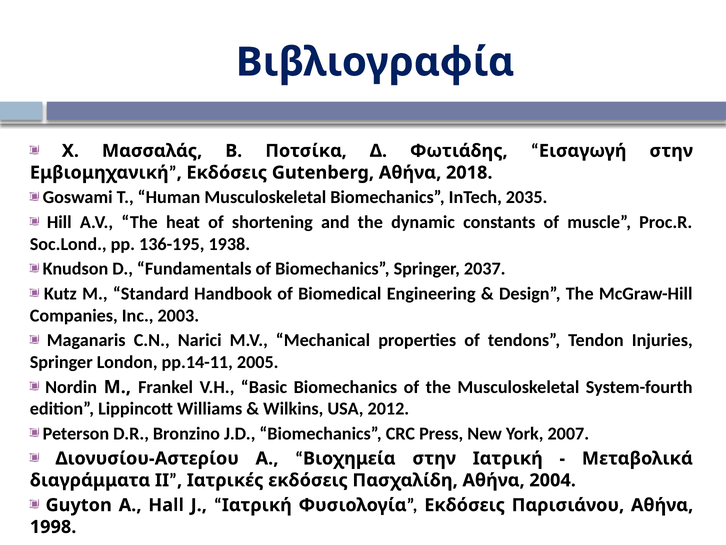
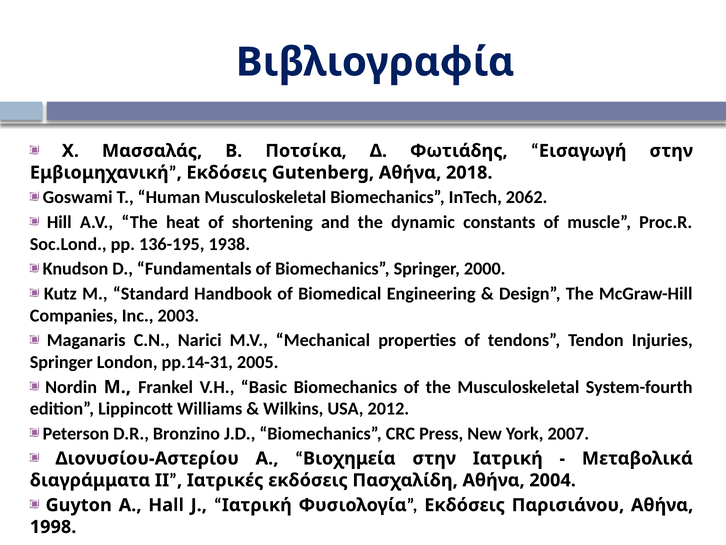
2035: 2035 -> 2062 (527, 197)
2037: 2037 -> 2000 (485, 269)
pp.14-11: pp.14-11 -> pp.14-31 (197, 362)
